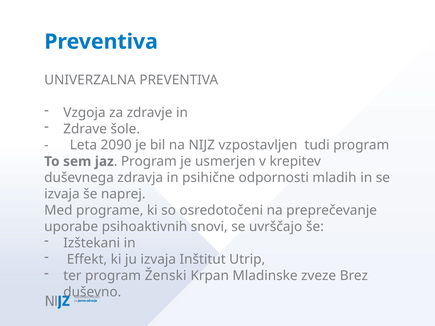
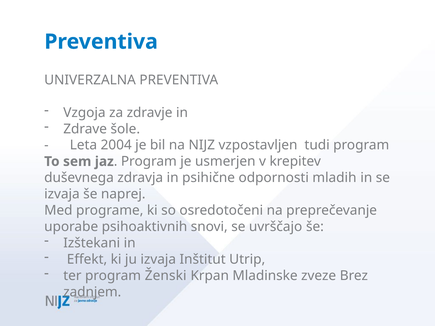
2090: 2090 -> 2004 (116, 145)
duševno: duševno -> zadnjem (92, 292)
